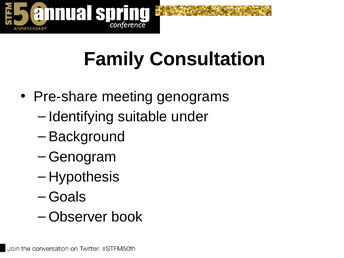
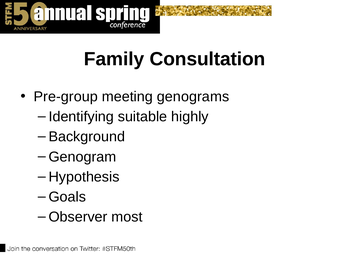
Pre-share: Pre-share -> Pre-group (66, 97)
under: under -> highly (190, 117)
book: book -> most (127, 217)
